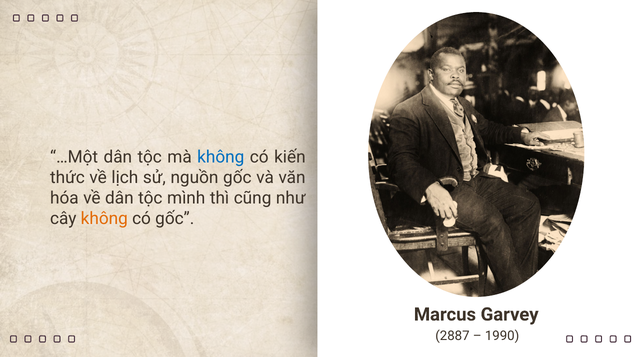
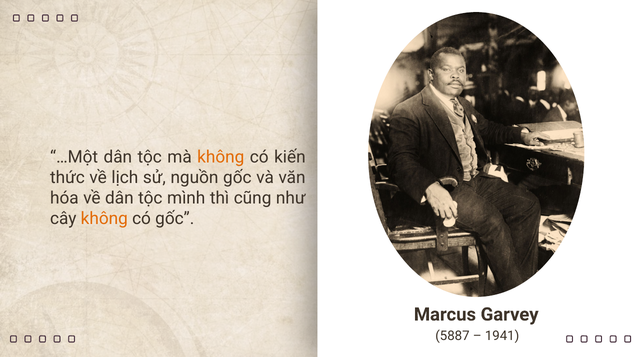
không colour: blue -> orange (221, 157)
2887: 2887 -> 5887 (452, 336)
1990: 1990 -> 1941 (502, 336)
